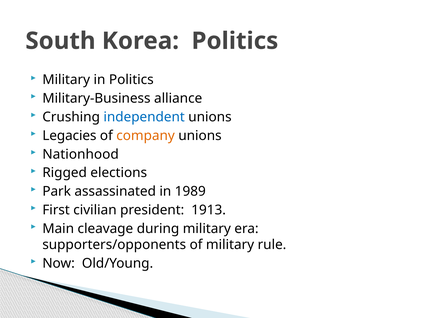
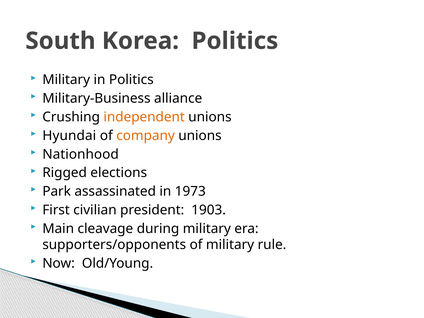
independent colour: blue -> orange (144, 117)
Legacies: Legacies -> Hyundai (69, 136)
1989: 1989 -> 1973 (190, 191)
1913: 1913 -> 1903 (209, 210)
